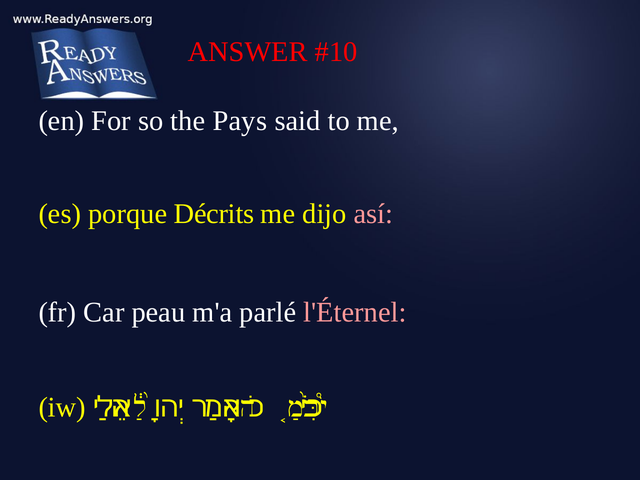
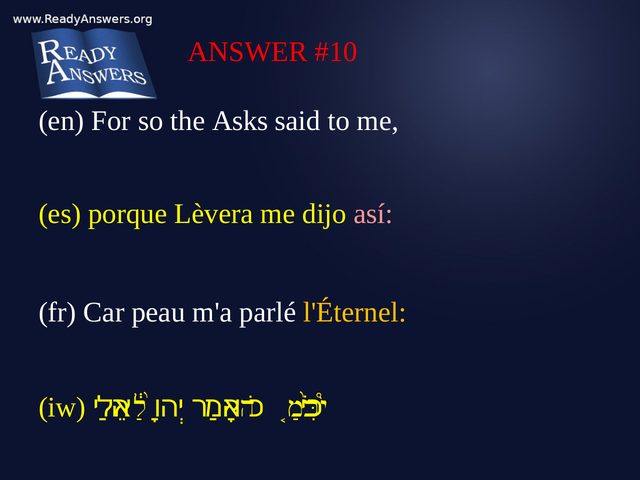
Pays: Pays -> Asks (240, 121)
Décrits: Décrits -> Lèvera (214, 214)
l'Éternel colour: pink -> yellow (355, 312)
